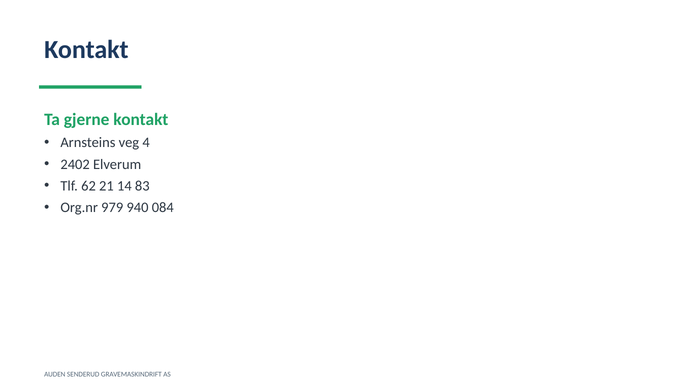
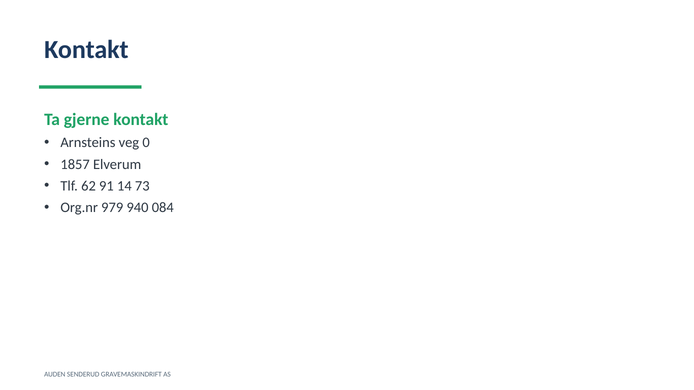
4: 4 -> 0 (146, 143)
2402: 2402 -> 1857 (75, 164)
21: 21 -> 91 (106, 186)
83: 83 -> 73 (142, 186)
